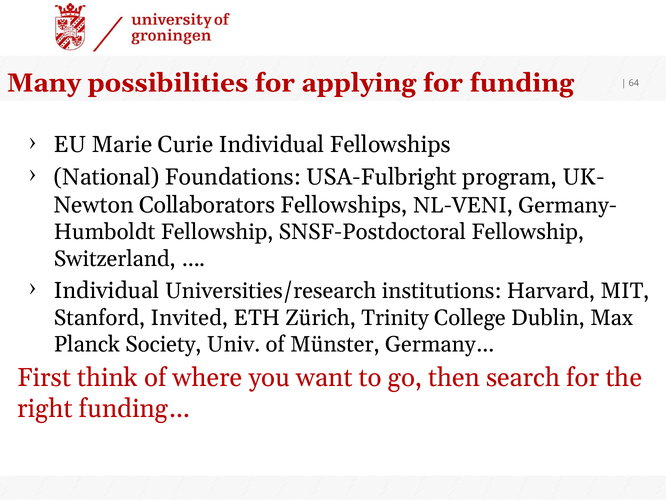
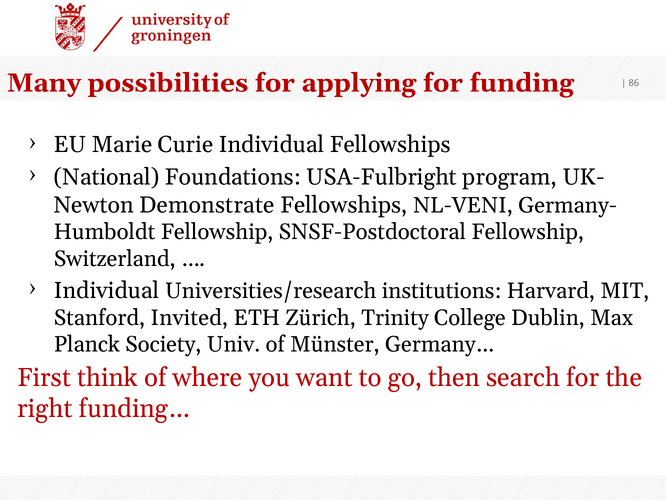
64: 64 -> 86 (634, 83)
Collaborators: Collaborators -> Demonstrate (207, 205)
